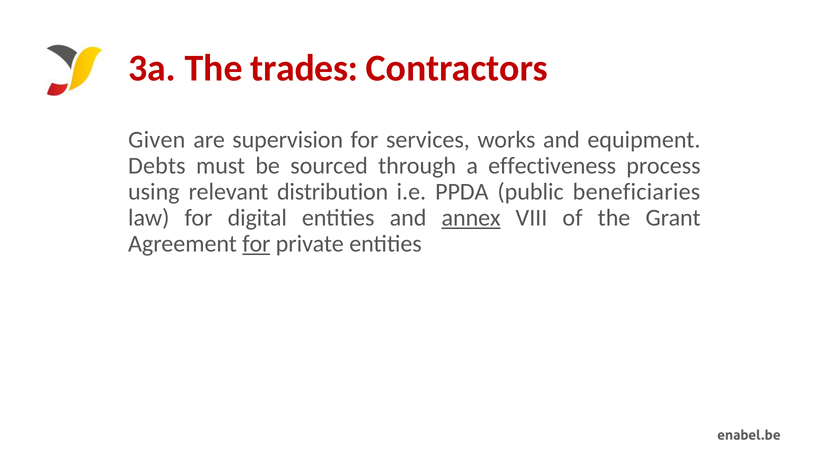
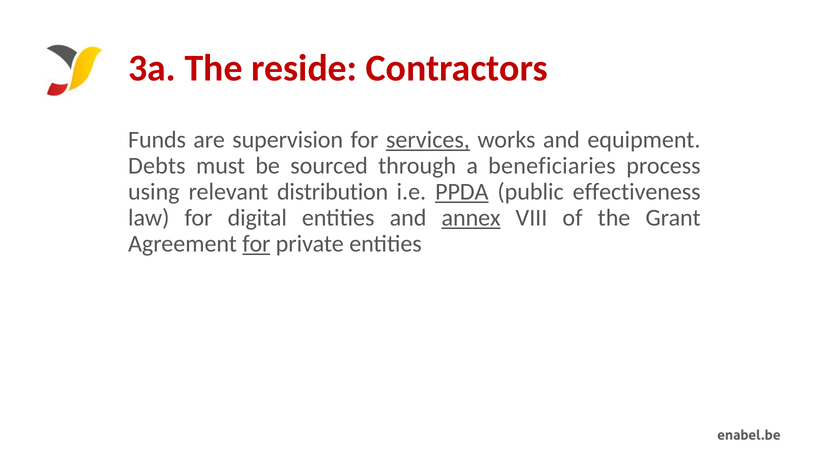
trades: trades -> reside (304, 68)
Given: Given -> Funds (157, 140)
services underline: none -> present (428, 140)
effectiveness: effectiveness -> beneficiaries (552, 166)
PPDA underline: none -> present (462, 192)
beneficiaries: beneficiaries -> effectiveness (637, 192)
